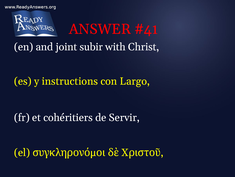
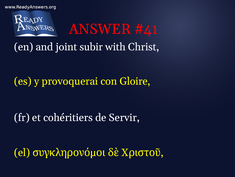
instructions: instructions -> provoquerai (70, 81)
Largo: Largo -> Gloire (135, 81)
